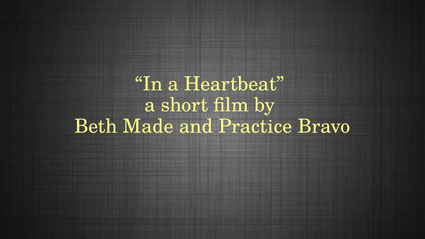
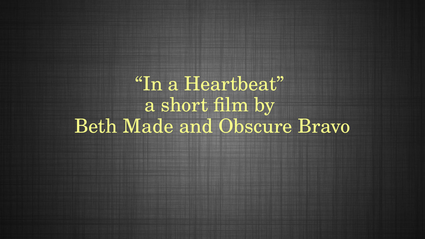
Practice: Practice -> Obscure (255, 126)
